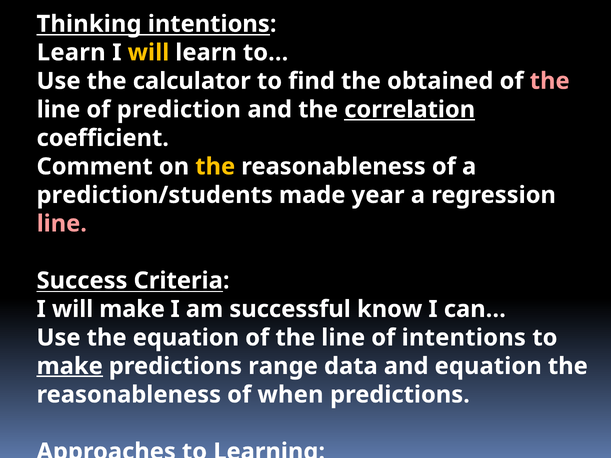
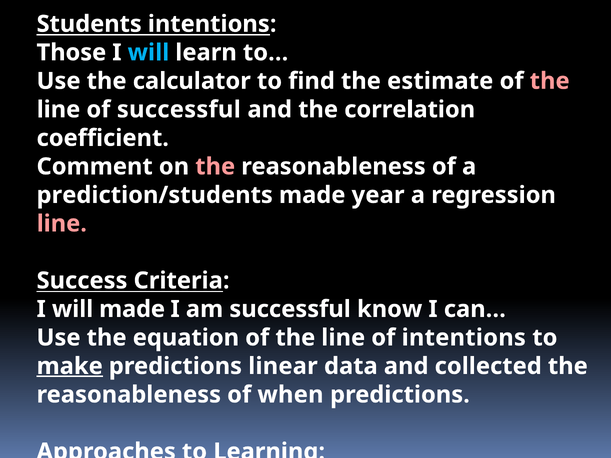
Thinking: Thinking -> Students (89, 24)
Learn: Learn -> Those (71, 53)
will colour: yellow -> light blue (148, 53)
obtained: obtained -> estimate (440, 81)
of prediction: prediction -> successful (179, 110)
correlation underline: present -> none (410, 110)
the colour: yellow -> pink (215, 167)
will make: make -> made (132, 309)
range: range -> linear (283, 366)
and equation: equation -> collected (488, 366)
